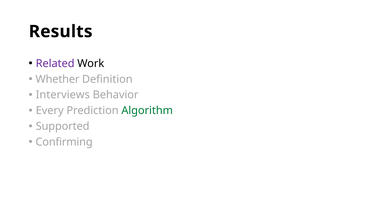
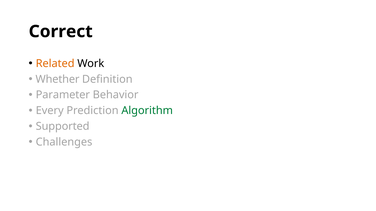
Results: Results -> Correct (61, 32)
Related colour: purple -> orange (55, 64)
Interviews: Interviews -> Parameter (63, 95)
Confirming: Confirming -> Challenges (64, 142)
